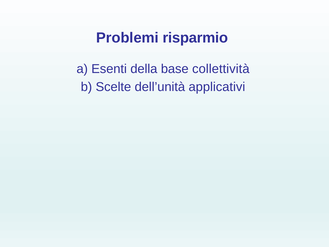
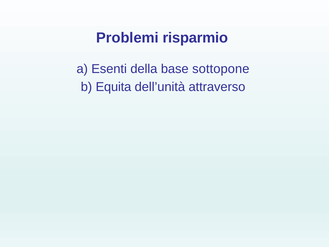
collettività: collettività -> sottopone (221, 69)
Scelte: Scelte -> Equita (113, 87)
applicativi: applicativi -> attraverso (217, 87)
